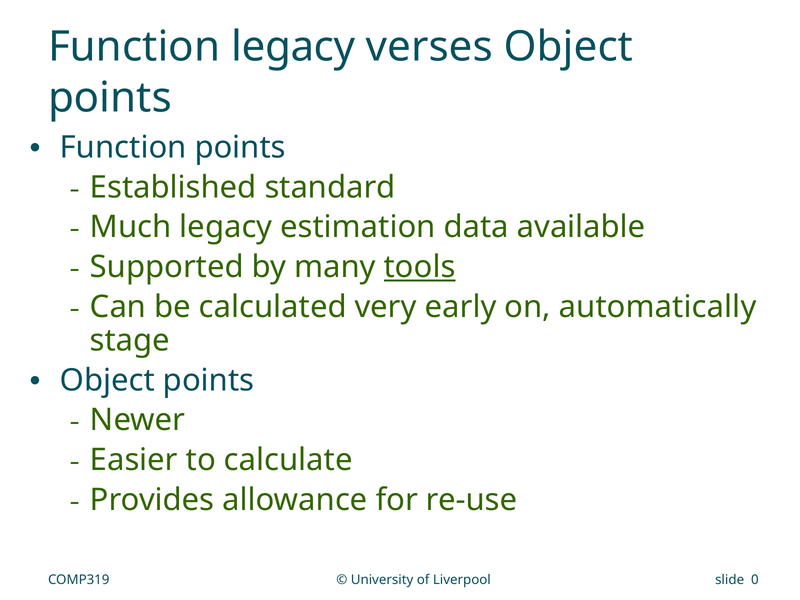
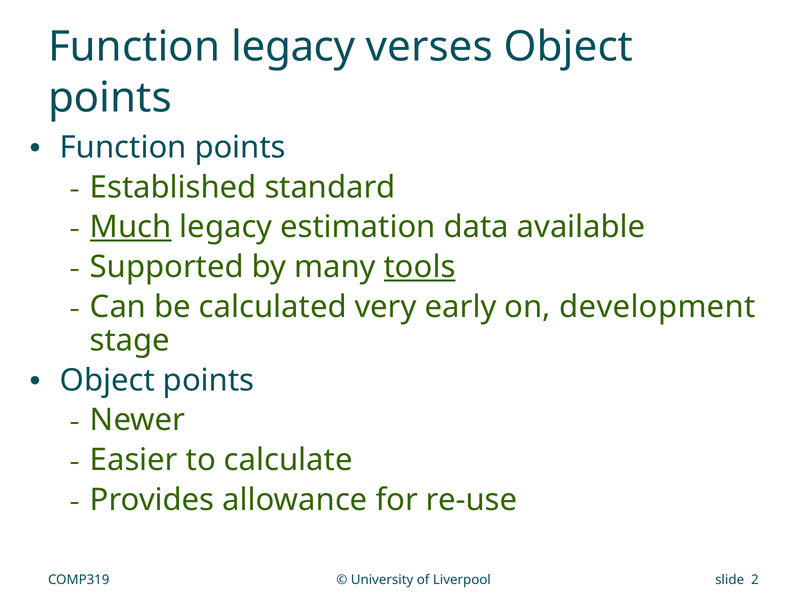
Much underline: none -> present (131, 227)
automatically: automatically -> development (657, 307)
0: 0 -> 2 (755, 580)
